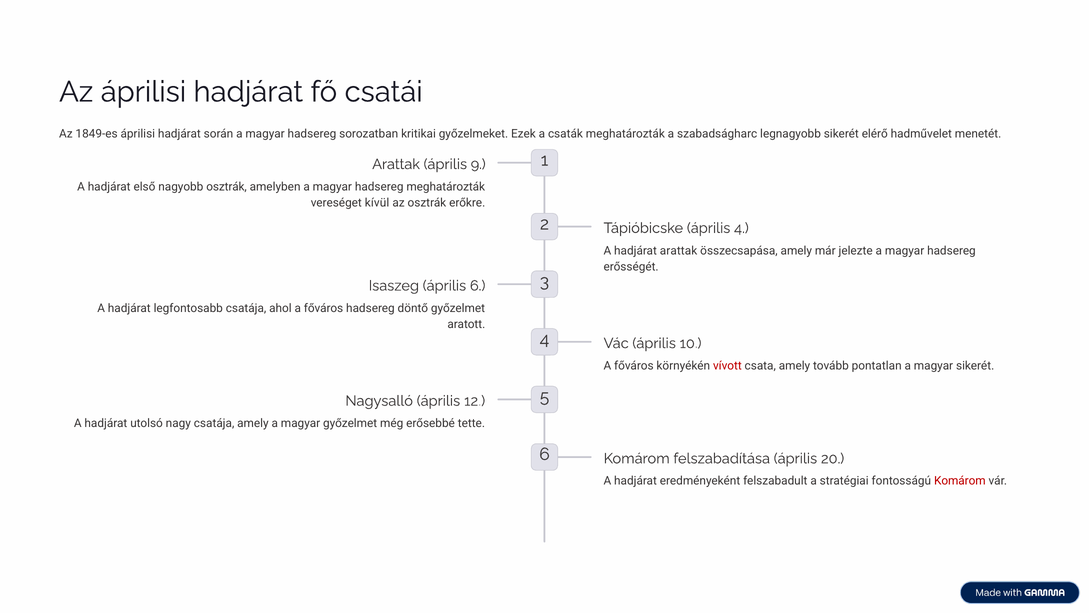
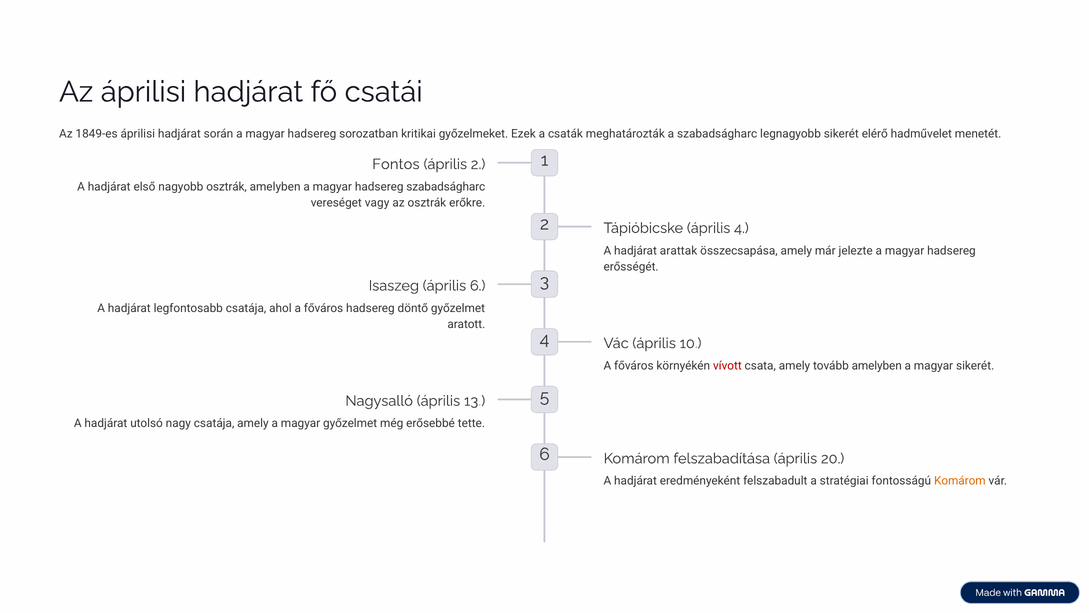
Arattak: Arattak -> Fontos (396, 164)
április 9: 9 -> 2 (478, 164)
hadsereg meghatározták: meghatározták -> szabadságharc (446, 187)
kívül: kívül -> vagy (377, 203)
tovább pontatlan: pontatlan -> amelyben (877, 366)
12: 12 -> 13 (475, 401)
Komárom colour: red -> orange (960, 481)
